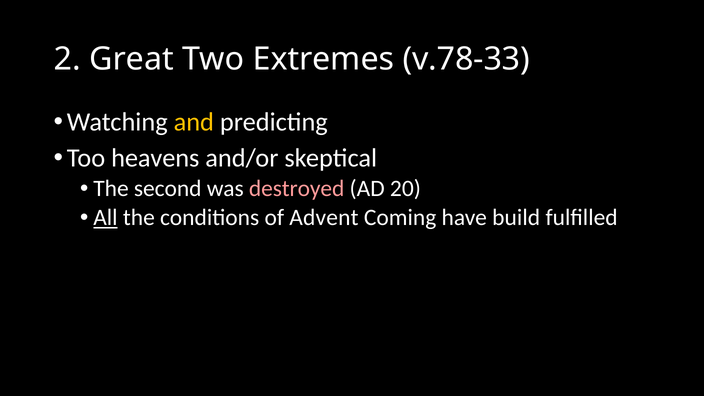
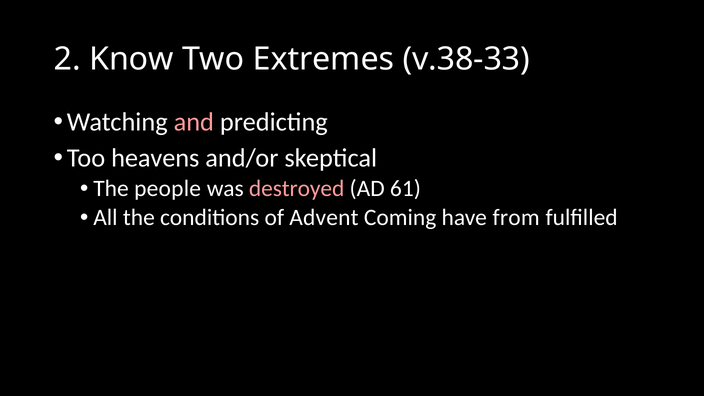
Great: Great -> Know (131, 59)
v.78-33: v.78-33 -> v.38-33 (466, 59)
and colour: yellow -> pink (194, 122)
second: second -> people (168, 189)
20: 20 -> 61 (405, 189)
All underline: present -> none (105, 218)
build: build -> from (516, 218)
